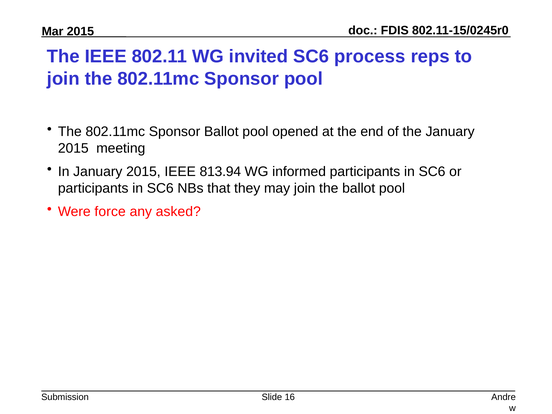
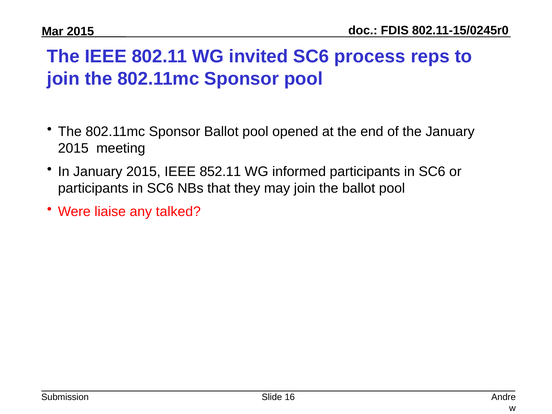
813.94: 813.94 -> 852.11 (220, 172)
force: force -> liaise (110, 212)
asked: asked -> talked (178, 212)
